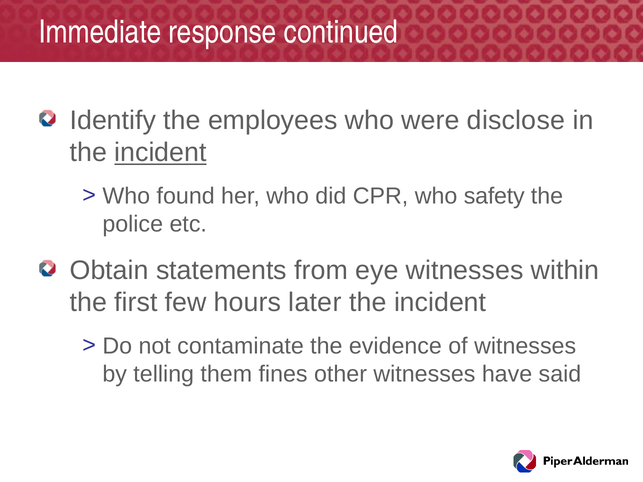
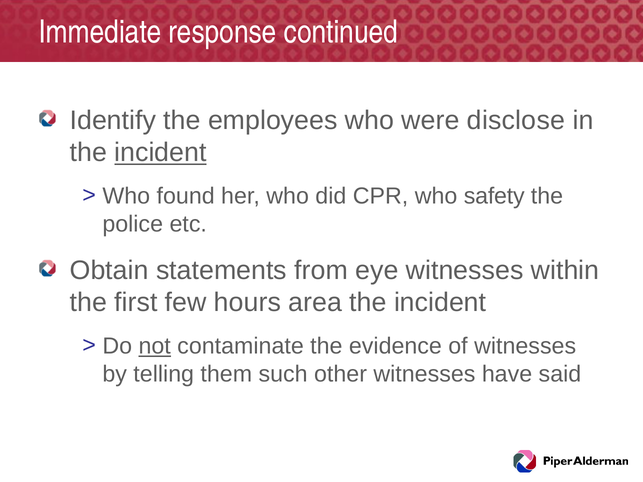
later: later -> area (315, 303)
not underline: none -> present (155, 346)
fines: fines -> such (283, 374)
